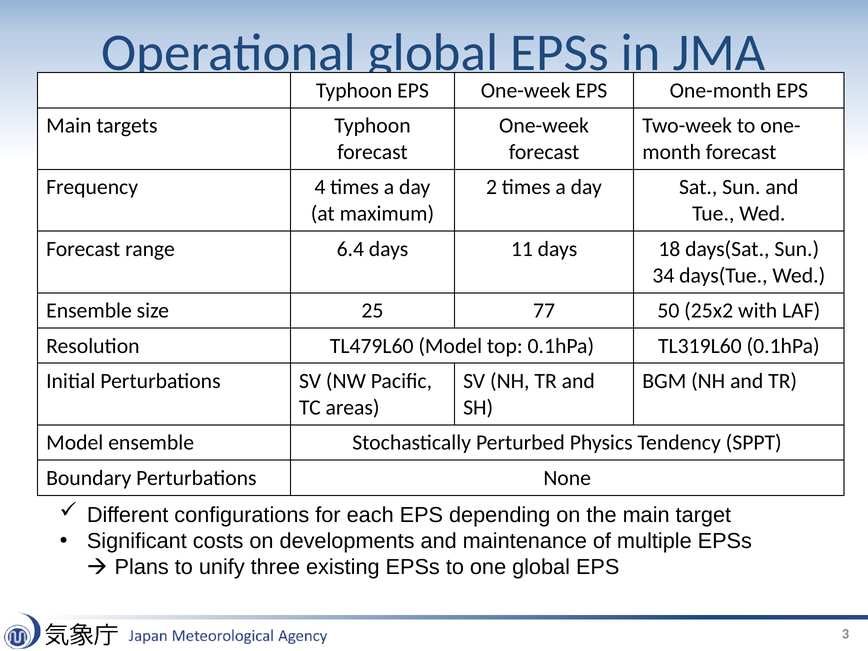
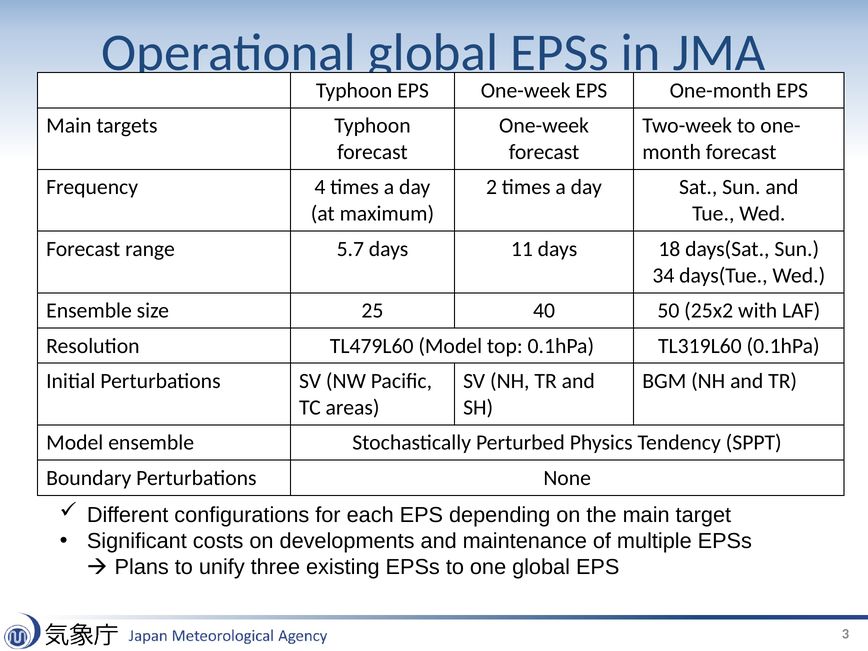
6.4: 6.4 -> 5.7 (350, 249)
77: 77 -> 40 (544, 311)
